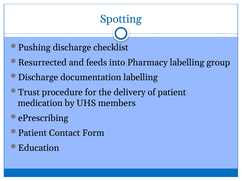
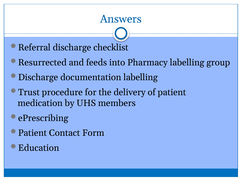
Spotting: Spotting -> Answers (121, 19)
Pushing: Pushing -> Referral (34, 48)
